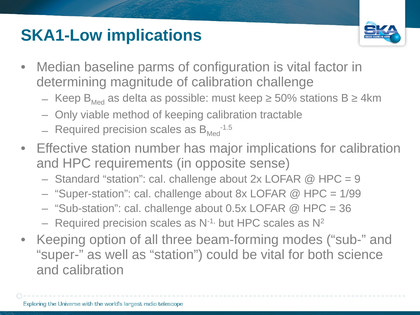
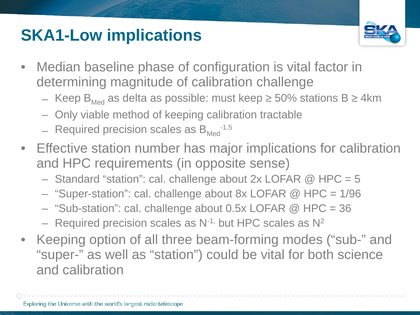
parms: parms -> phase (156, 67)
9: 9 -> 5 (357, 179)
1/99: 1/99 -> 1/96 (350, 194)
